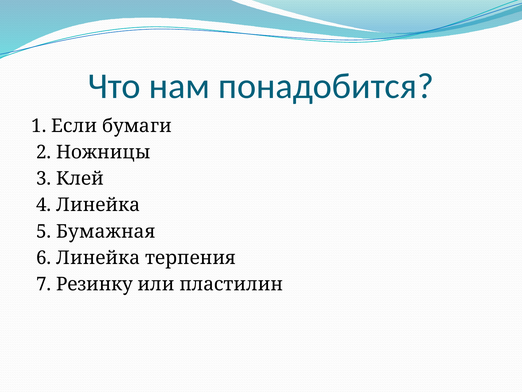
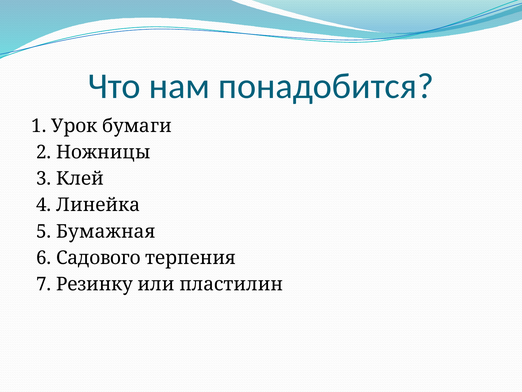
Если: Если -> Урок (74, 126)
6 Линейка: Линейка -> Садового (98, 258)
